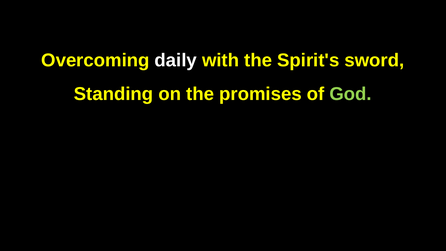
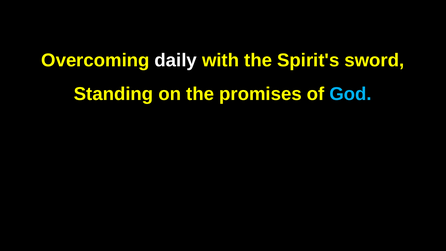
God colour: light green -> light blue (351, 94)
